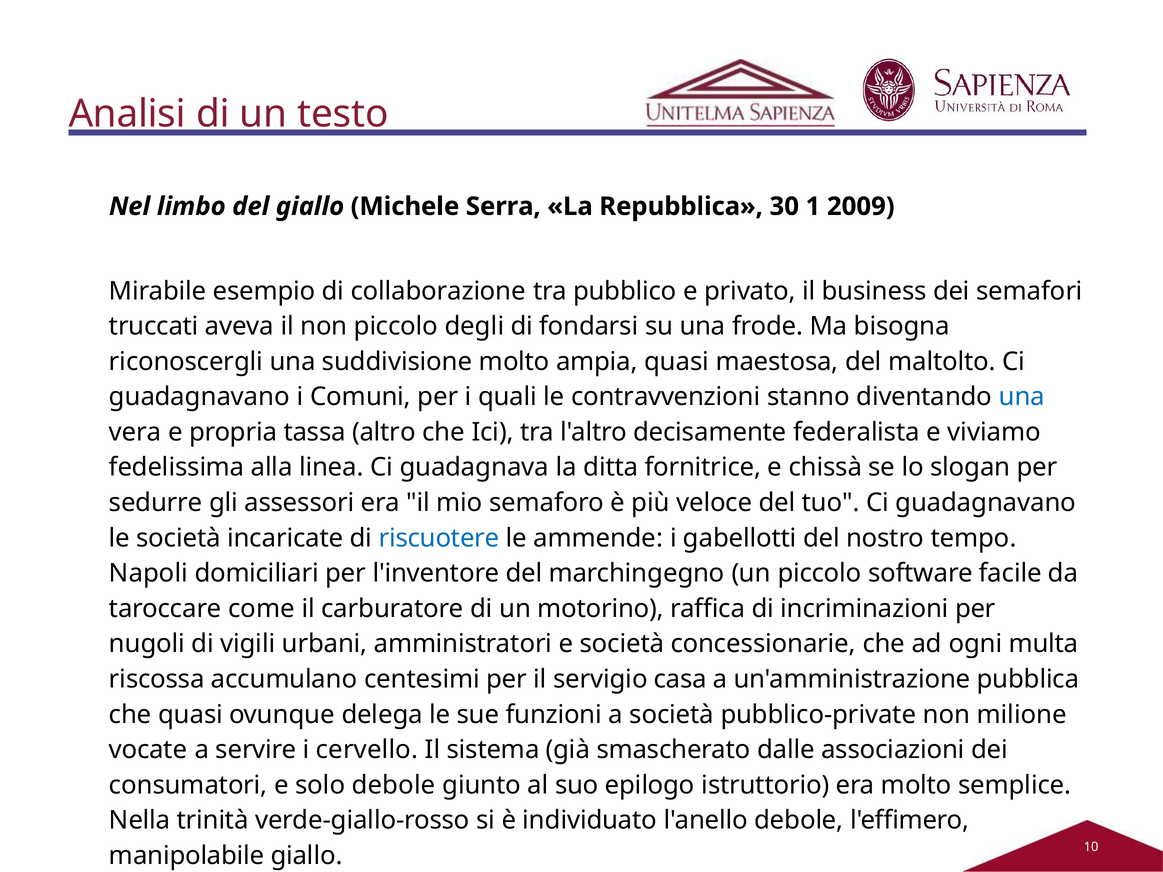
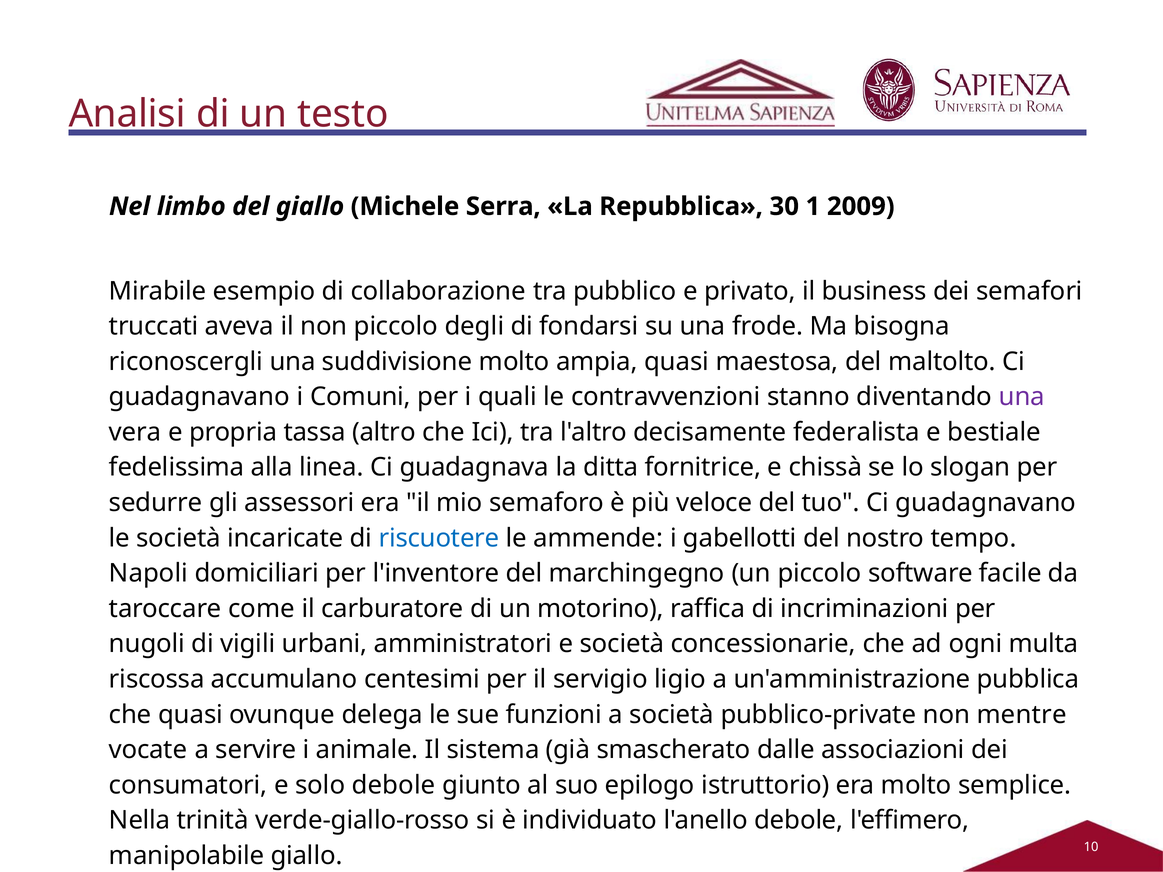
una colour: blue -> purple (1022, 397)
viviamo: viviamo -> bestiale (994, 432)
casa: casa -> ligio (680, 679)
milione: milione -> mentre (1022, 715)
cervello: cervello -> animale (367, 750)
